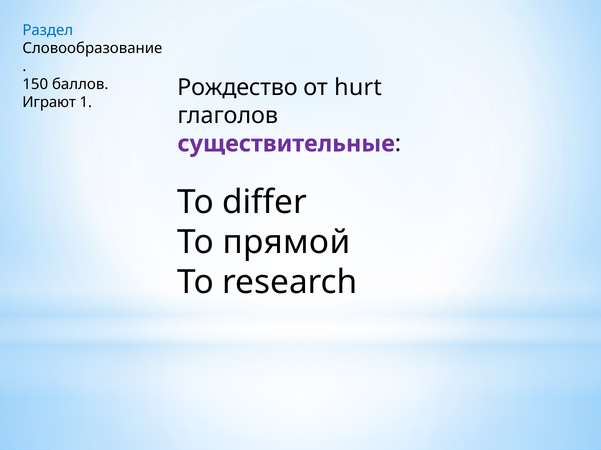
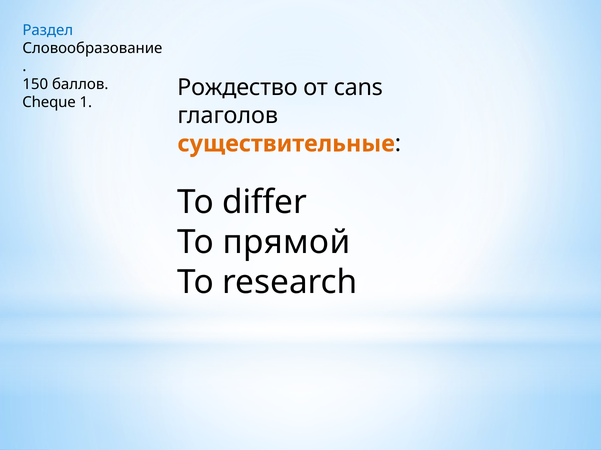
hurt: hurt -> cans (358, 88)
Играют: Играют -> Cheque (49, 102)
существительные colour: purple -> orange (286, 144)
